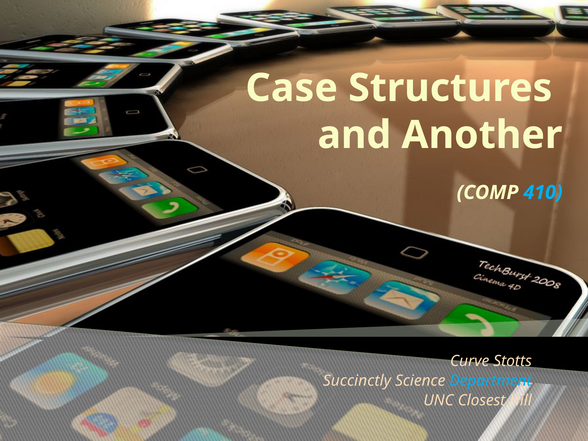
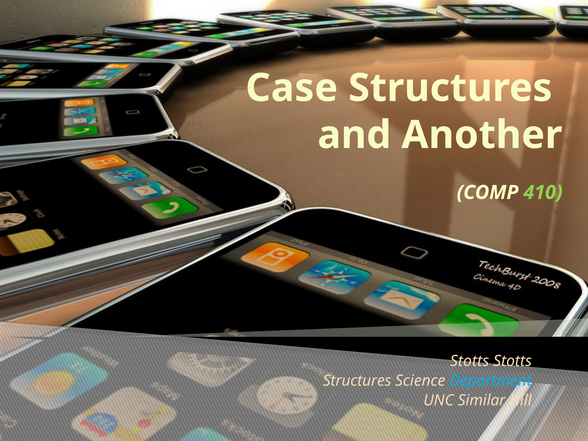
410 colour: light blue -> light green (543, 193)
Curve: Curve -> Stotts (470, 361)
Succinctly: Succinctly -> Structures (357, 381)
Closest: Closest -> Similar (482, 400)
